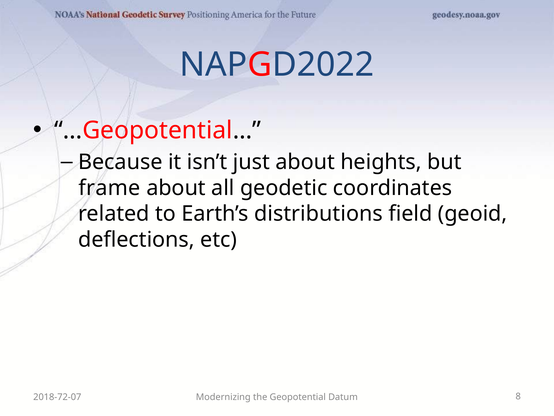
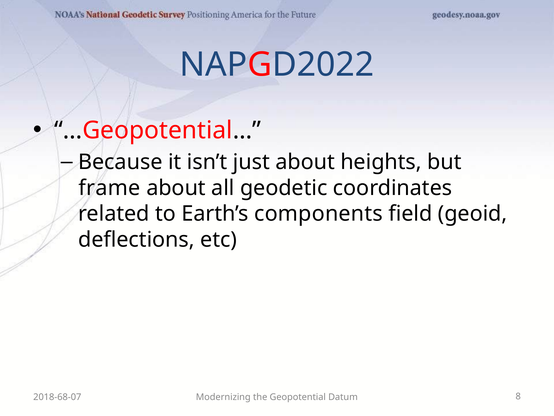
distributions: distributions -> components (318, 214)
2018-72-07: 2018-72-07 -> 2018-68-07 (57, 397)
